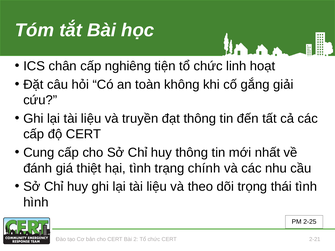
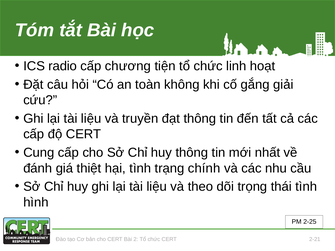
chân: chân -> radio (63, 66)
nghiêng: nghiêng -> chương (128, 66)
